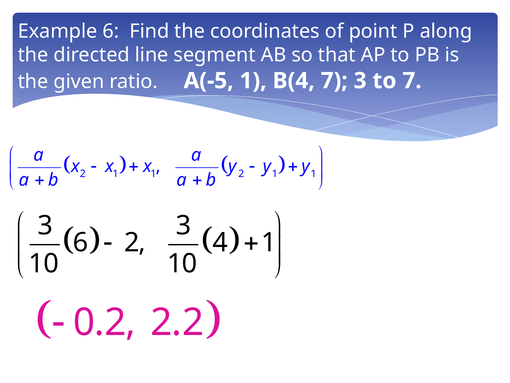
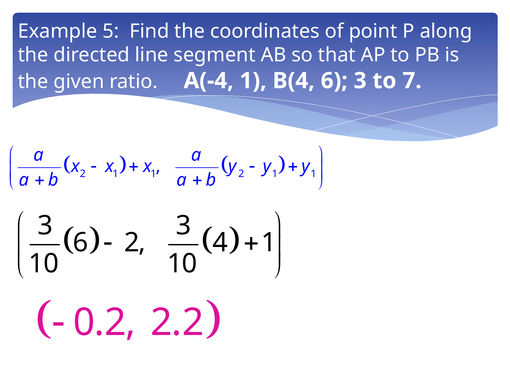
Example 6: 6 -> 5 (111, 31)
A(-5: A(-5 -> A(-4 (209, 81)
B(4 7: 7 -> 6 (334, 81)
